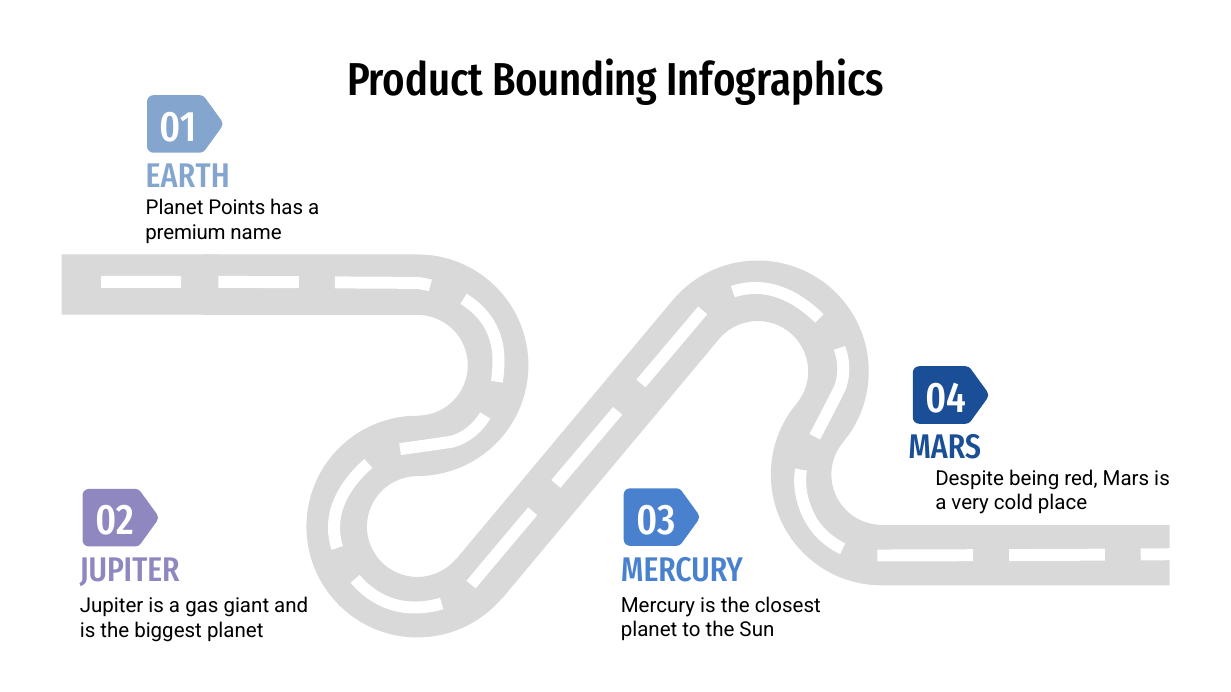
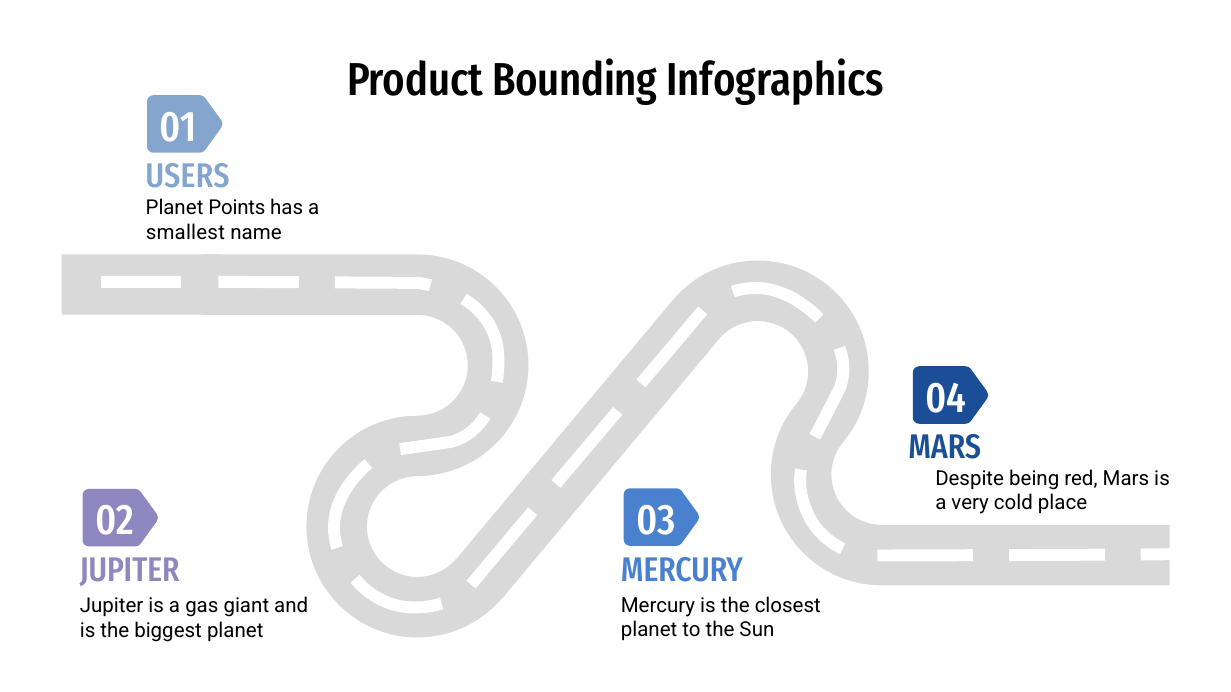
EARTH: EARTH -> USERS (188, 177)
premium: premium -> smallest (185, 233)
